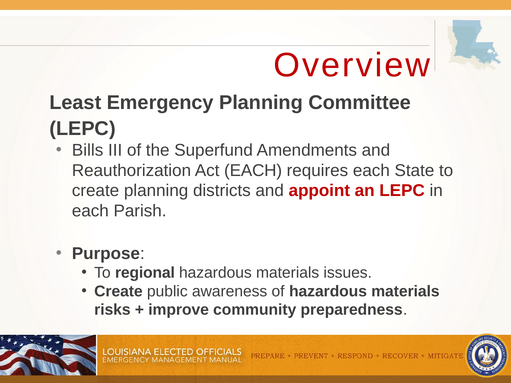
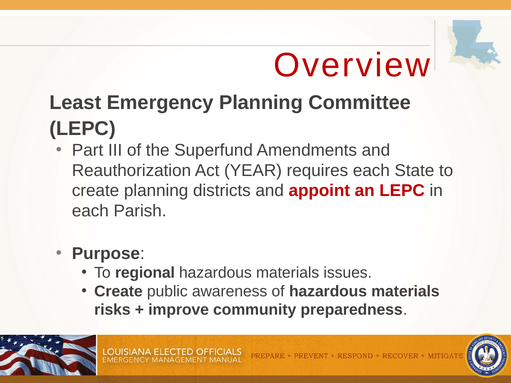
Bills: Bills -> Part (88, 150)
Act EACH: EACH -> YEAR (253, 171)
